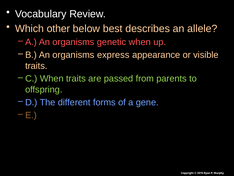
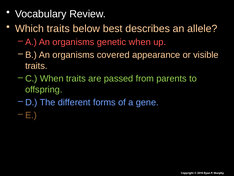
Which other: other -> traits (58, 29)
express: express -> covered (113, 55)
